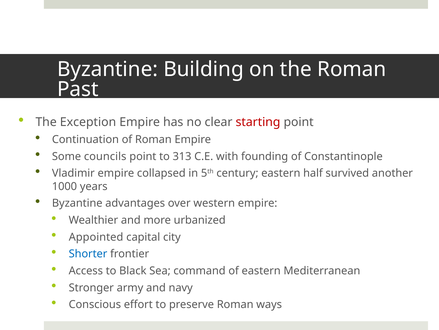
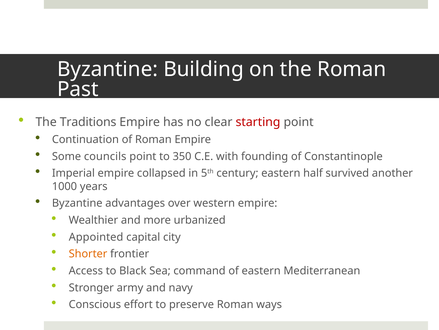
Exception: Exception -> Traditions (88, 122)
313: 313 -> 350 (182, 156)
Vladimir: Vladimir -> Imperial (73, 173)
Shorter colour: blue -> orange (88, 253)
